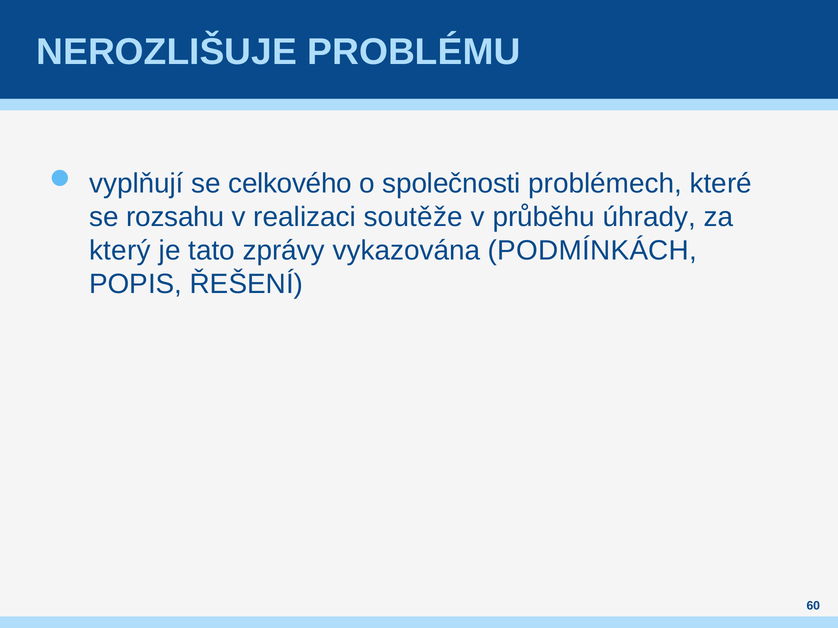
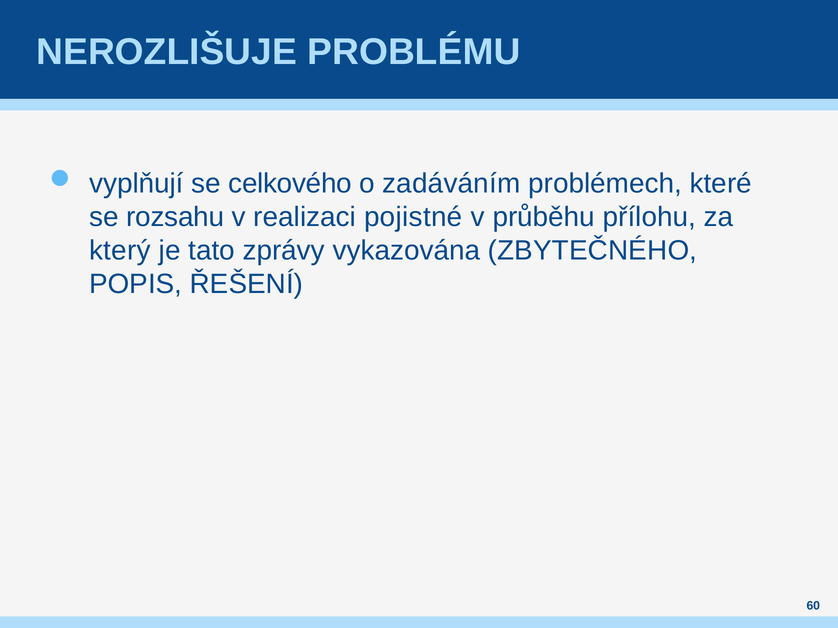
společnosti: společnosti -> zadáváním (451, 184)
soutěže: soutěže -> pojistné (413, 217)
úhrady: úhrady -> přílohu (649, 217)
PODMÍNKÁCH: PODMÍNKÁCH -> ZBYTEČNÉHO (592, 251)
